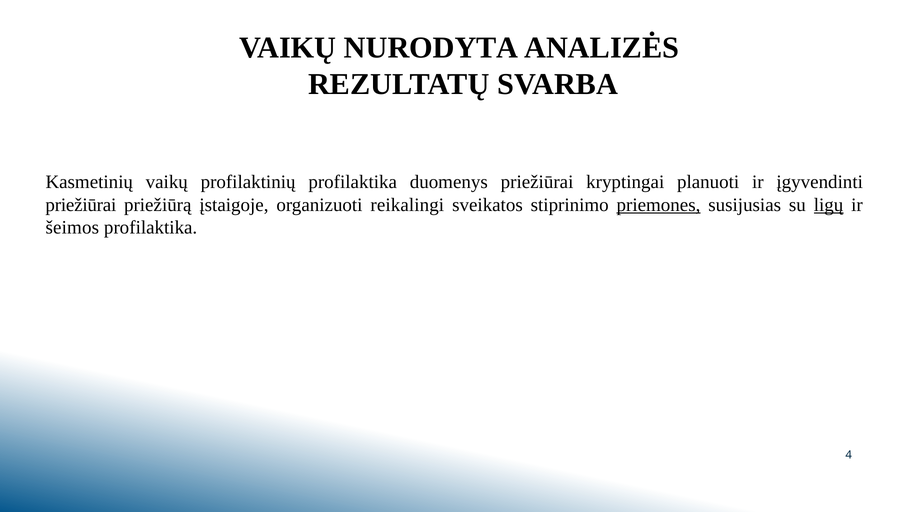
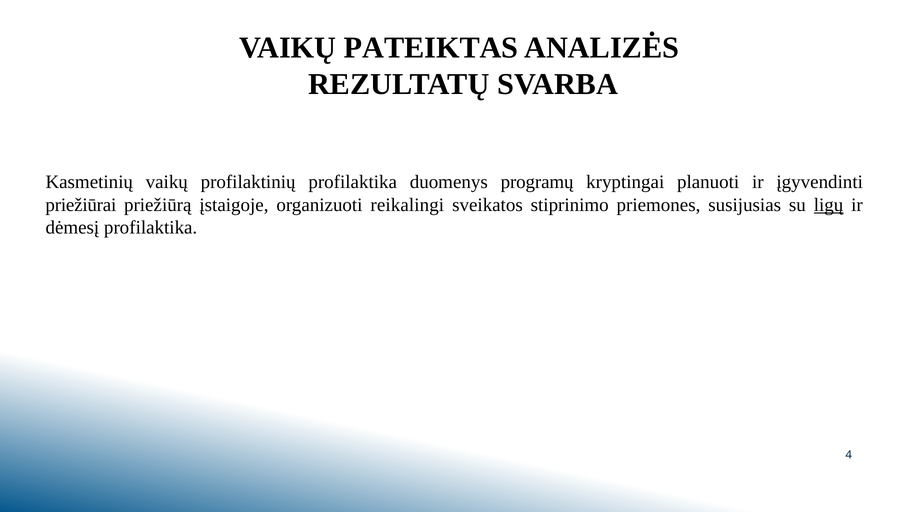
NURODYTA: NURODYTA -> PATEIKTAS (431, 48)
duomenys priežiūrai: priežiūrai -> programų (537, 182)
priemones underline: present -> none (659, 205)
šeimos: šeimos -> dėmesį (72, 227)
